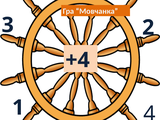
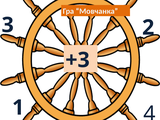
+4: +4 -> +3 (78, 60)
